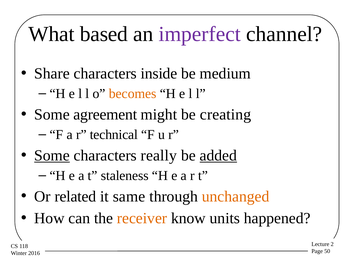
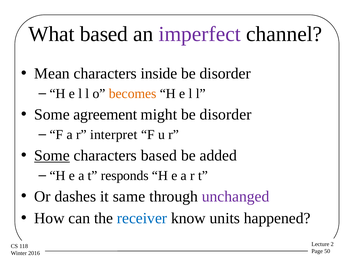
Share: Share -> Mean (52, 74)
medium: medium -> disorder (225, 74)
might be creating: creating -> disorder (226, 115)
technical: technical -> interpret (114, 135)
characters really: really -> based (159, 156)
added underline: present -> none (218, 156)
staleness: staleness -> responds (125, 176)
related: related -> dashes (75, 197)
unchanged colour: orange -> purple (236, 197)
receiver colour: orange -> blue (142, 218)
